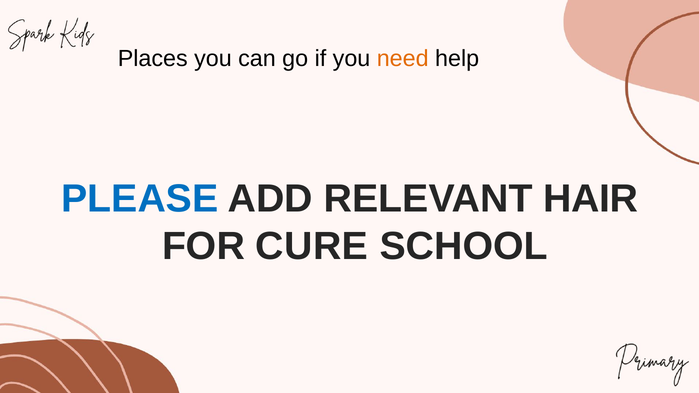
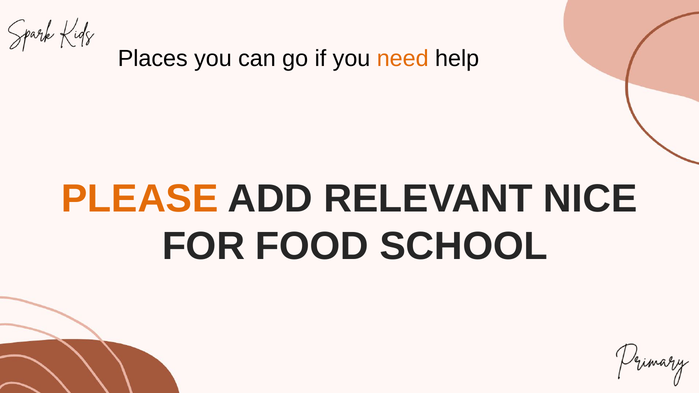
PLEASE colour: blue -> orange (140, 199)
HAIR: HAIR -> NICE (590, 199)
CURE: CURE -> FOOD (312, 246)
